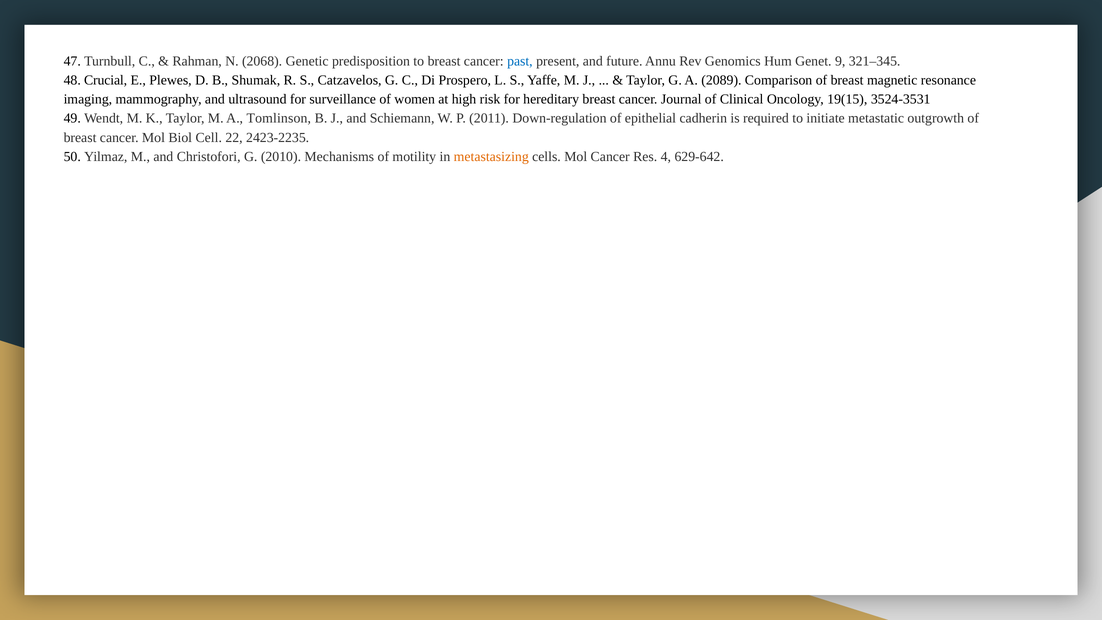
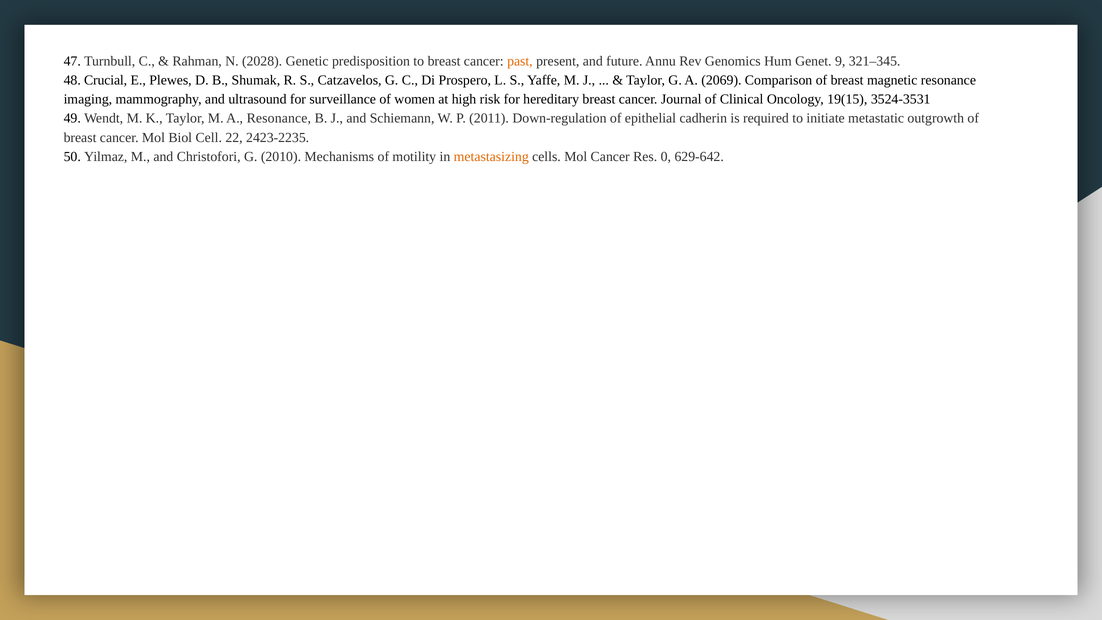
2068: 2068 -> 2028 (262, 61)
past colour: blue -> orange (520, 61)
2089: 2089 -> 2069 (721, 80)
A Tomlinson: Tomlinson -> Resonance (279, 118)
4: 4 -> 0 (666, 156)
